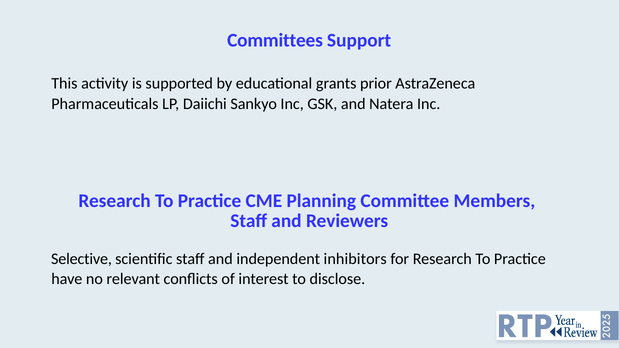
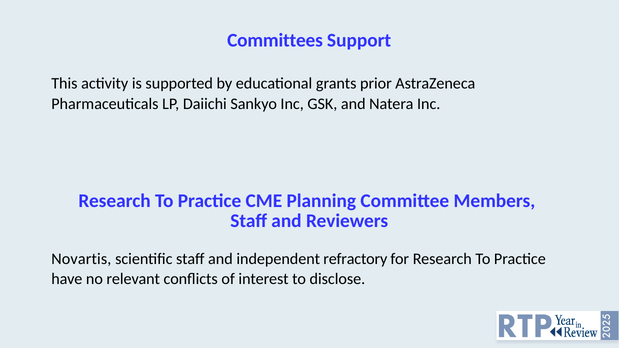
Selective: Selective -> Novartis (81, 259)
inhibitors: inhibitors -> refractory (355, 259)
